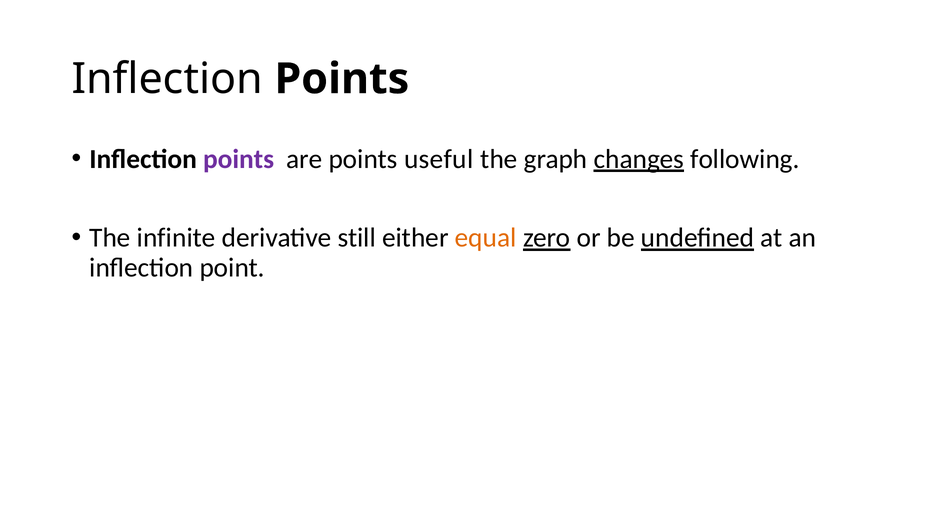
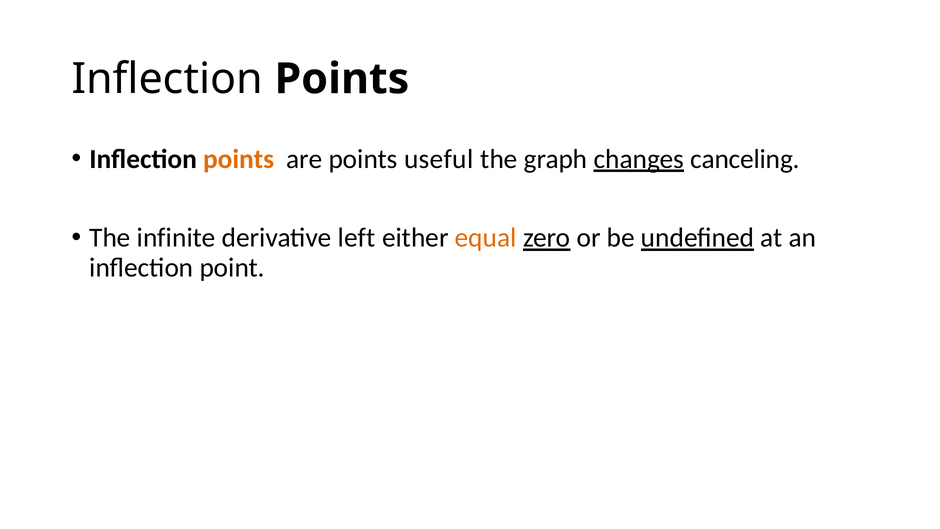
points colour: purple -> orange (239, 159)
following: following -> canceling (745, 159)
still: still -> left (357, 238)
